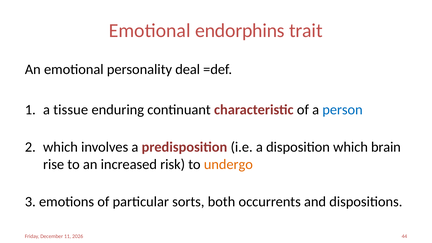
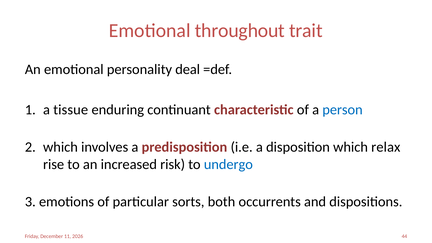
endorphins: endorphins -> throughout (240, 31)
brain: brain -> relax (386, 147)
undergo colour: orange -> blue (228, 164)
